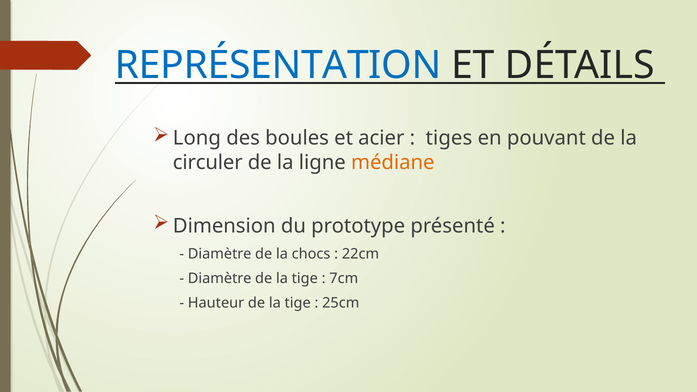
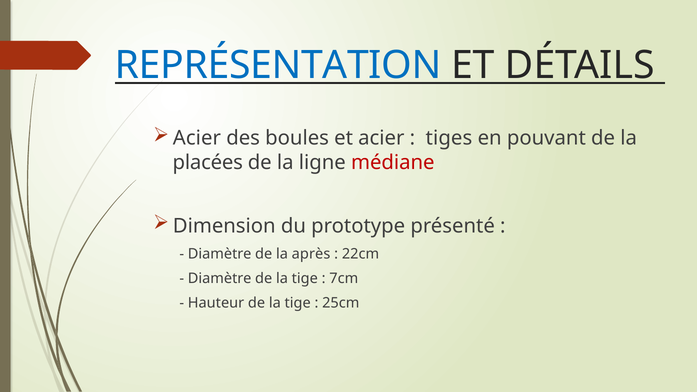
Long: Long -> Acier (197, 138)
circuler: circuler -> placées (208, 163)
médiane colour: orange -> red (393, 163)
chocs: chocs -> après (311, 254)
